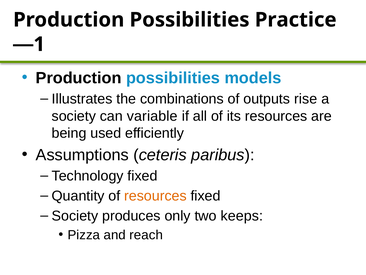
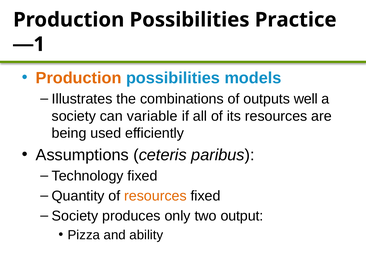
Production colour: black -> orange (79, 78)
rise: rise -> well (306, 99)
keeps: keeps -> output (242, 216)
reach: reach -> ability (146, 235)
